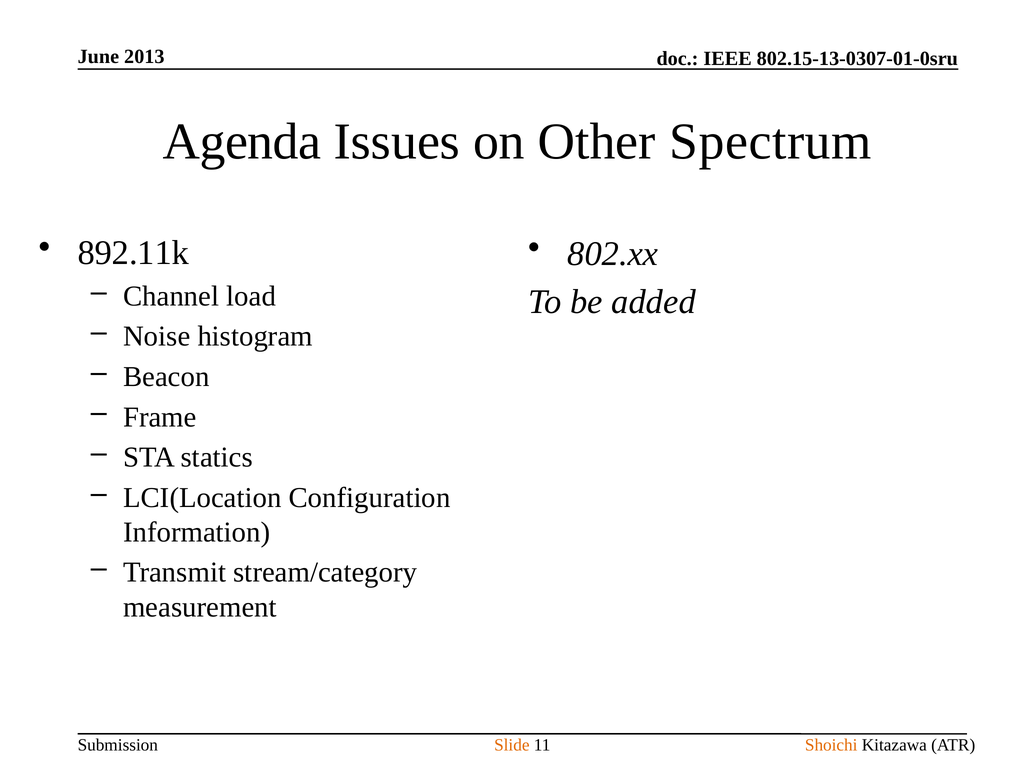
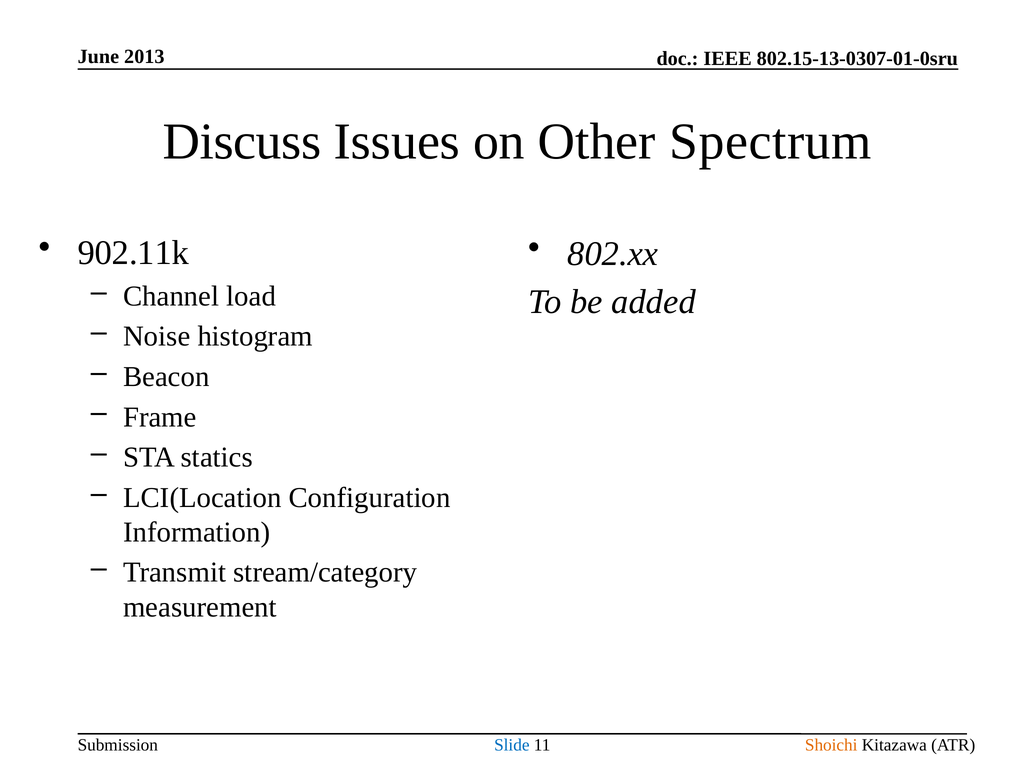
Agenda: Agenda -> Discuss (242, 142)
892.11k: 892.11k -> 902.11k (133, 253)
Slide colour: orange -> blue (512, 745)
